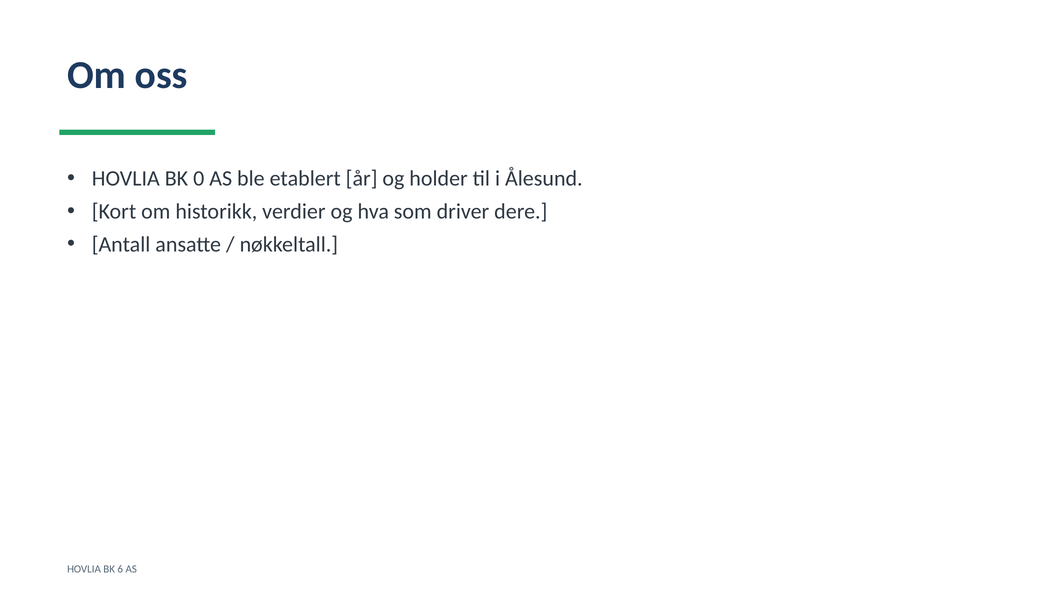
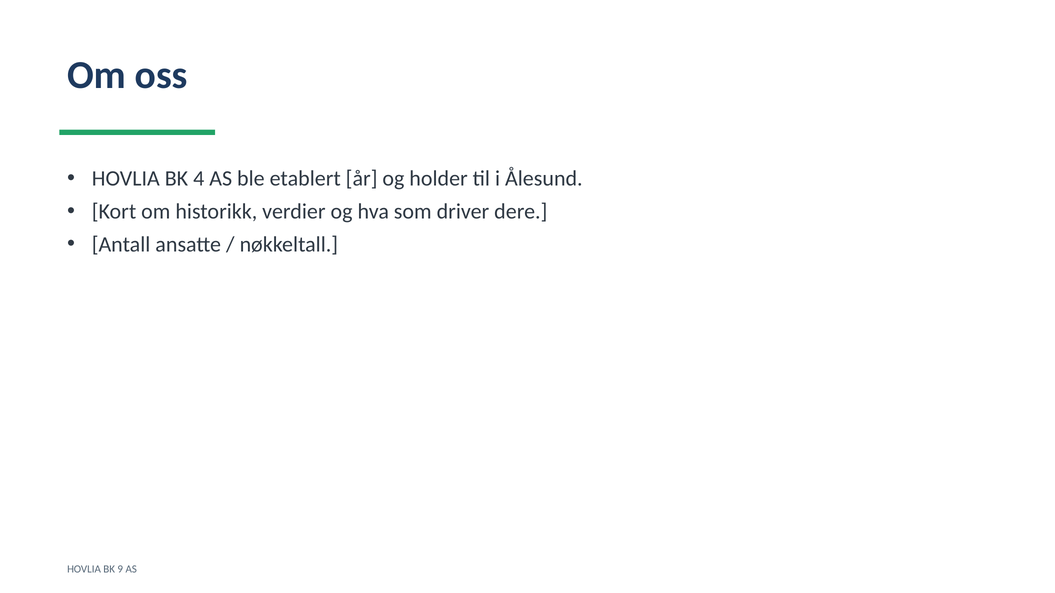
0: 0 -> 4 (199, 179)
6: 6 -> 9 (120, 569)
